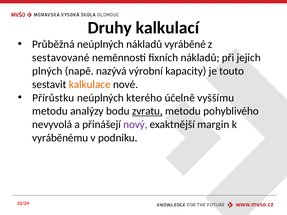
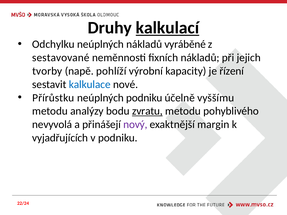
kalkulací underline: none -> present (167, 28)
Průběžná: Průběžná -> Odchylku (53, 44)
plných: plných -> tvorby (47, 71)
nazývá: nazývá -> pohlíží (111, 71)
touto: touto -> řízení (232, 71)
kalkulace colour: orange -> blue (90, 84)
neúplných kterého: kterého -> podniku (144, 98)
vyráběnému: vyráběnému -> vyjadřujících (60, 138)
